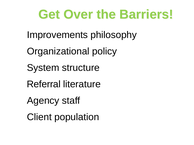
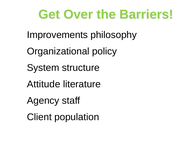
Referral: Referral -> Attitude (44, 84)
